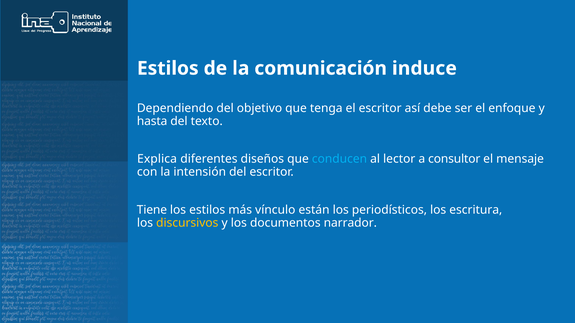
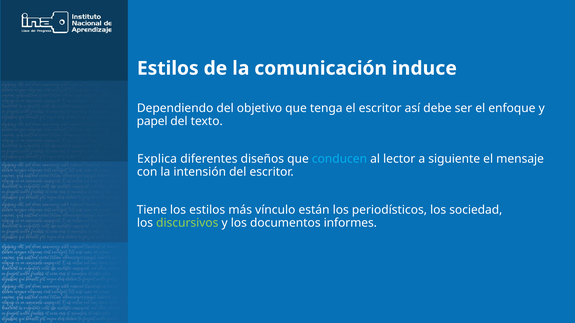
hasta: hasta -> papel (152, 121)
consultor: consultor -> siguiente (454, 159)
escritura: escritura -> sociedad (476, 210)
discursivos colour: yellow -> light green (187, 223)
narrador: narrador -> informes (350, 223)
